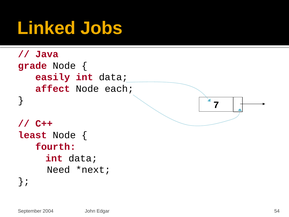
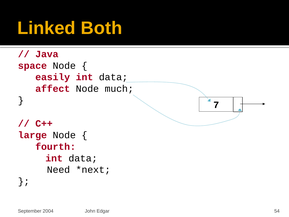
Jobs: Jobs -> Both (101, 28)
grade: grade -> space (32, 66)
each: each -> much (119, 89)
least: least -> large (32, 135)
